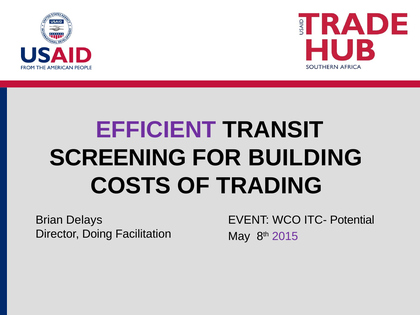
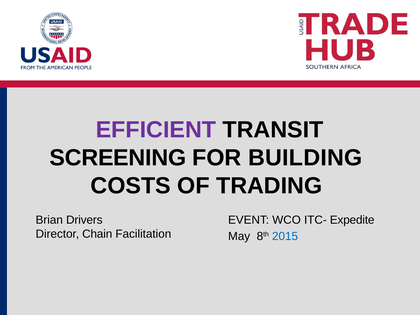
Delays: Delays -> Drivers (84, 220)
Potential: Potential -> Expedite (352, 220)
Doing: Doing -> Chain (97, 234)
2015 colour: purple -> blue (285, 236)
